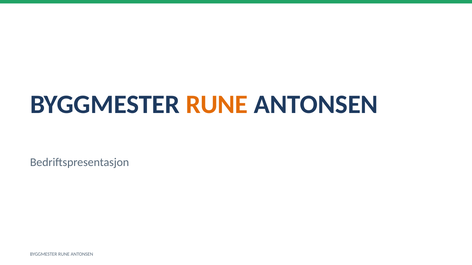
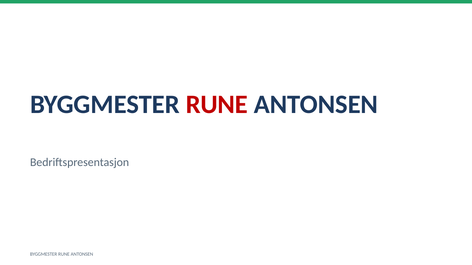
RUNE colour: orange -> red (217, 105)
